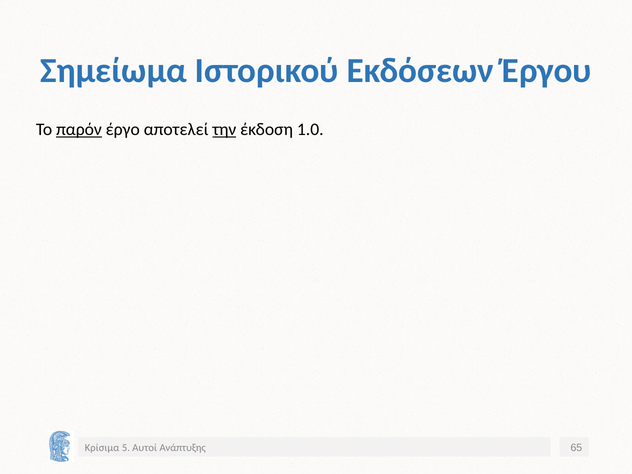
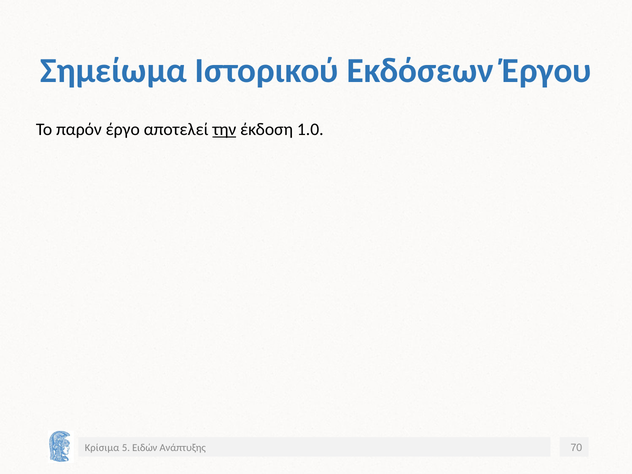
παρόν underline: present -> none (79, 129)
Αυτοί: Αυτοί -> Ειδών (145, 448)
65: 65 -> 70 (576, 448)
